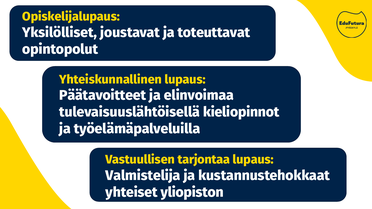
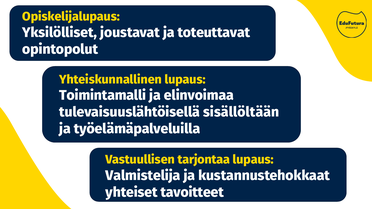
Päätavoitteet: Päätavoitteet -> Toimintamalli (103, 95)
kieliopinnot: kieliopinnot -> sisällöltään (241, 112)
yliopiston: yliopiston -> tavoitteet (192, 192)
